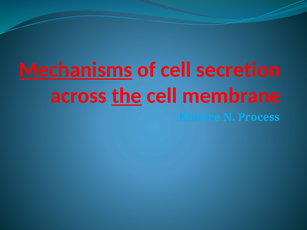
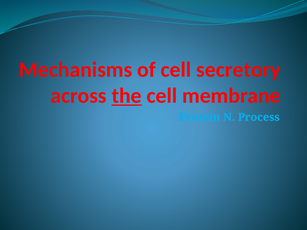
Mechanisms underline: present -> none (76, 70)
secretion: secretion -> secretory (238, 70)
Kiurire: Kiurire -> Protein (199, 117)
